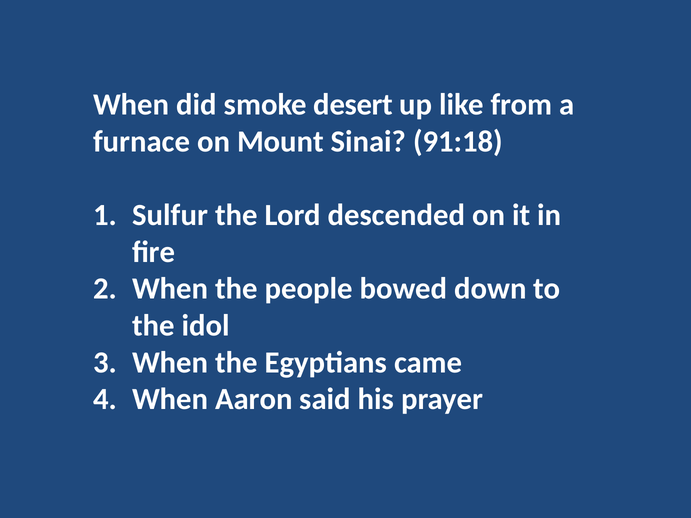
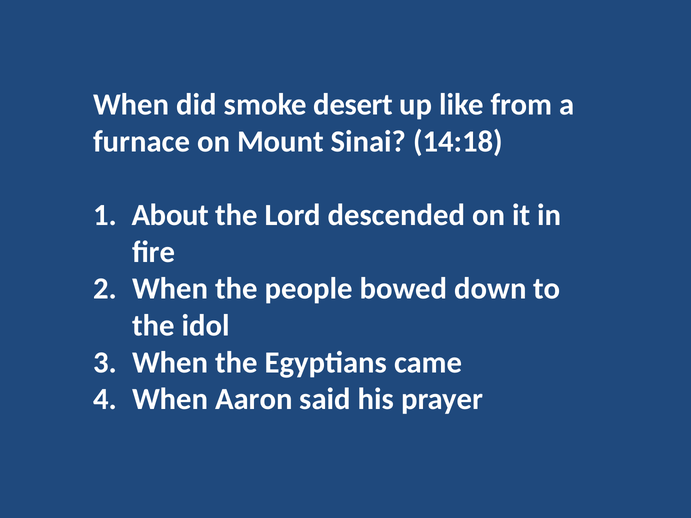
91:18: 91:18 -> 14:18 (458, 141)
Sulfur: Sulfur -> About (170, 215)
